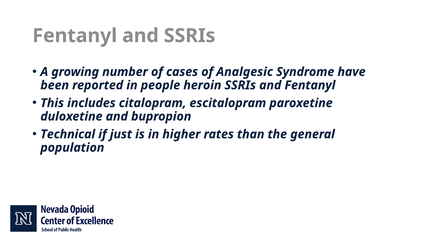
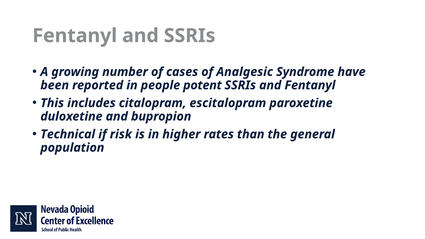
heroin: heroin -> potent (202, 85)
just: just -> risk (121, 134)
